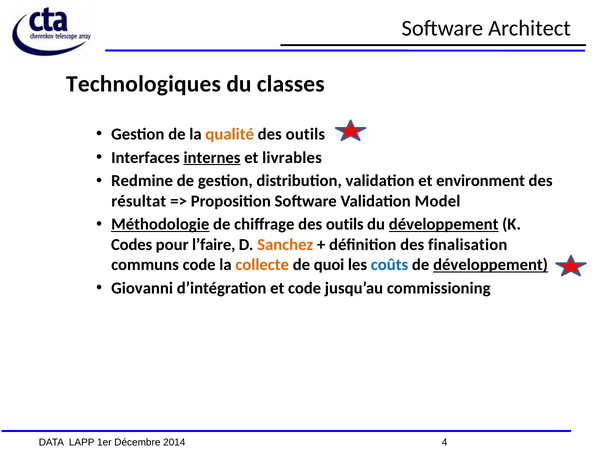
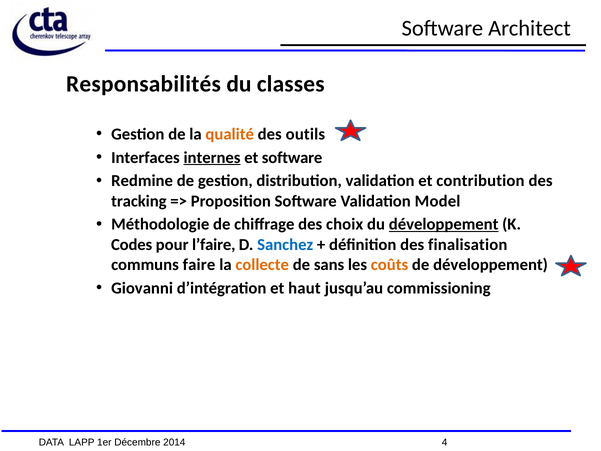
Technologiques: Technologiques -> Responsabilités (144, 84)
et livrables: livrables -> software (292, 157)
environment: environment -> contribution (480, 181)
résultat: résultat -> tracking (139, 201)
Méthodologie underline: present -> none (160, 224)
chiffrage des outils: outils -> choix (345, 224)
Sanchez colour: orange -> blue (285, 244)
communs code: code -> faire (199, 264)
quoi: quoi -> sans (329, 264)
coûts colour: blue -> orange (390, 264)
développement underline: present -> none (491, 264)
et code: code -> haut (304, 288)
